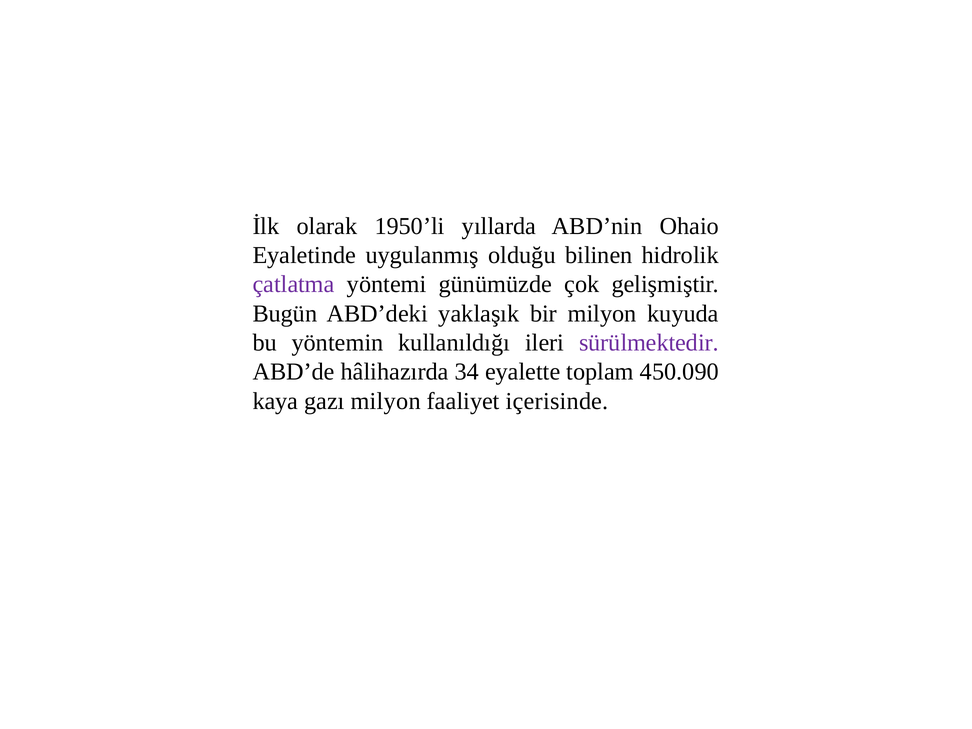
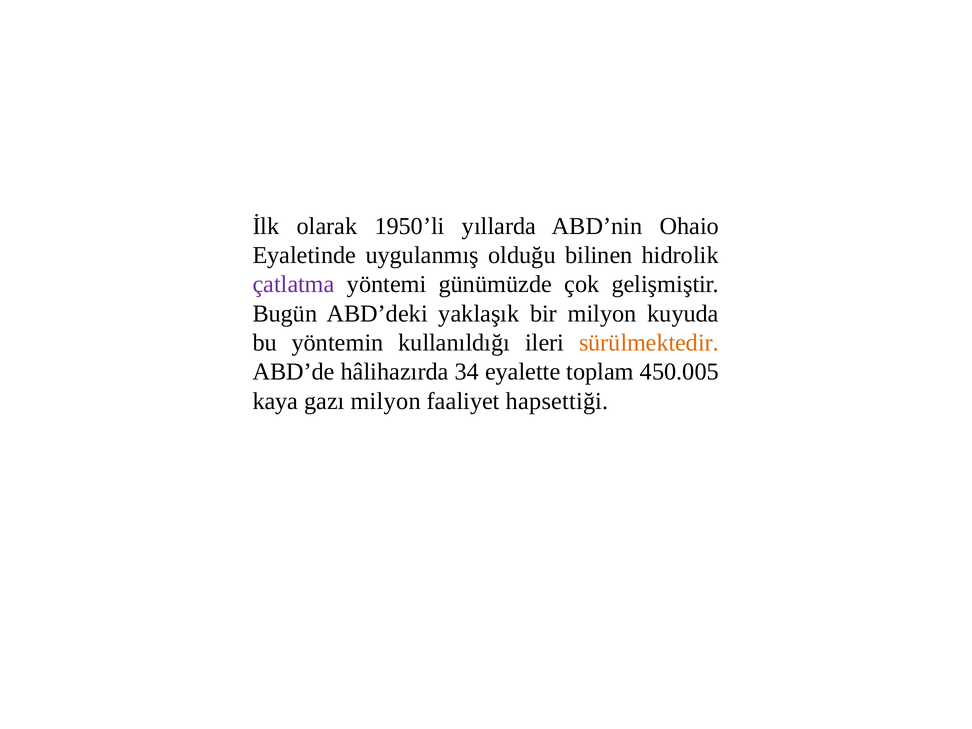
sürülmektedir colour: purple -> orange (649, 343)
450.090: 450.090 -> 450.005 (679, 372)
içerisinde: içerisinde -> hapsettiği (557, 401)
